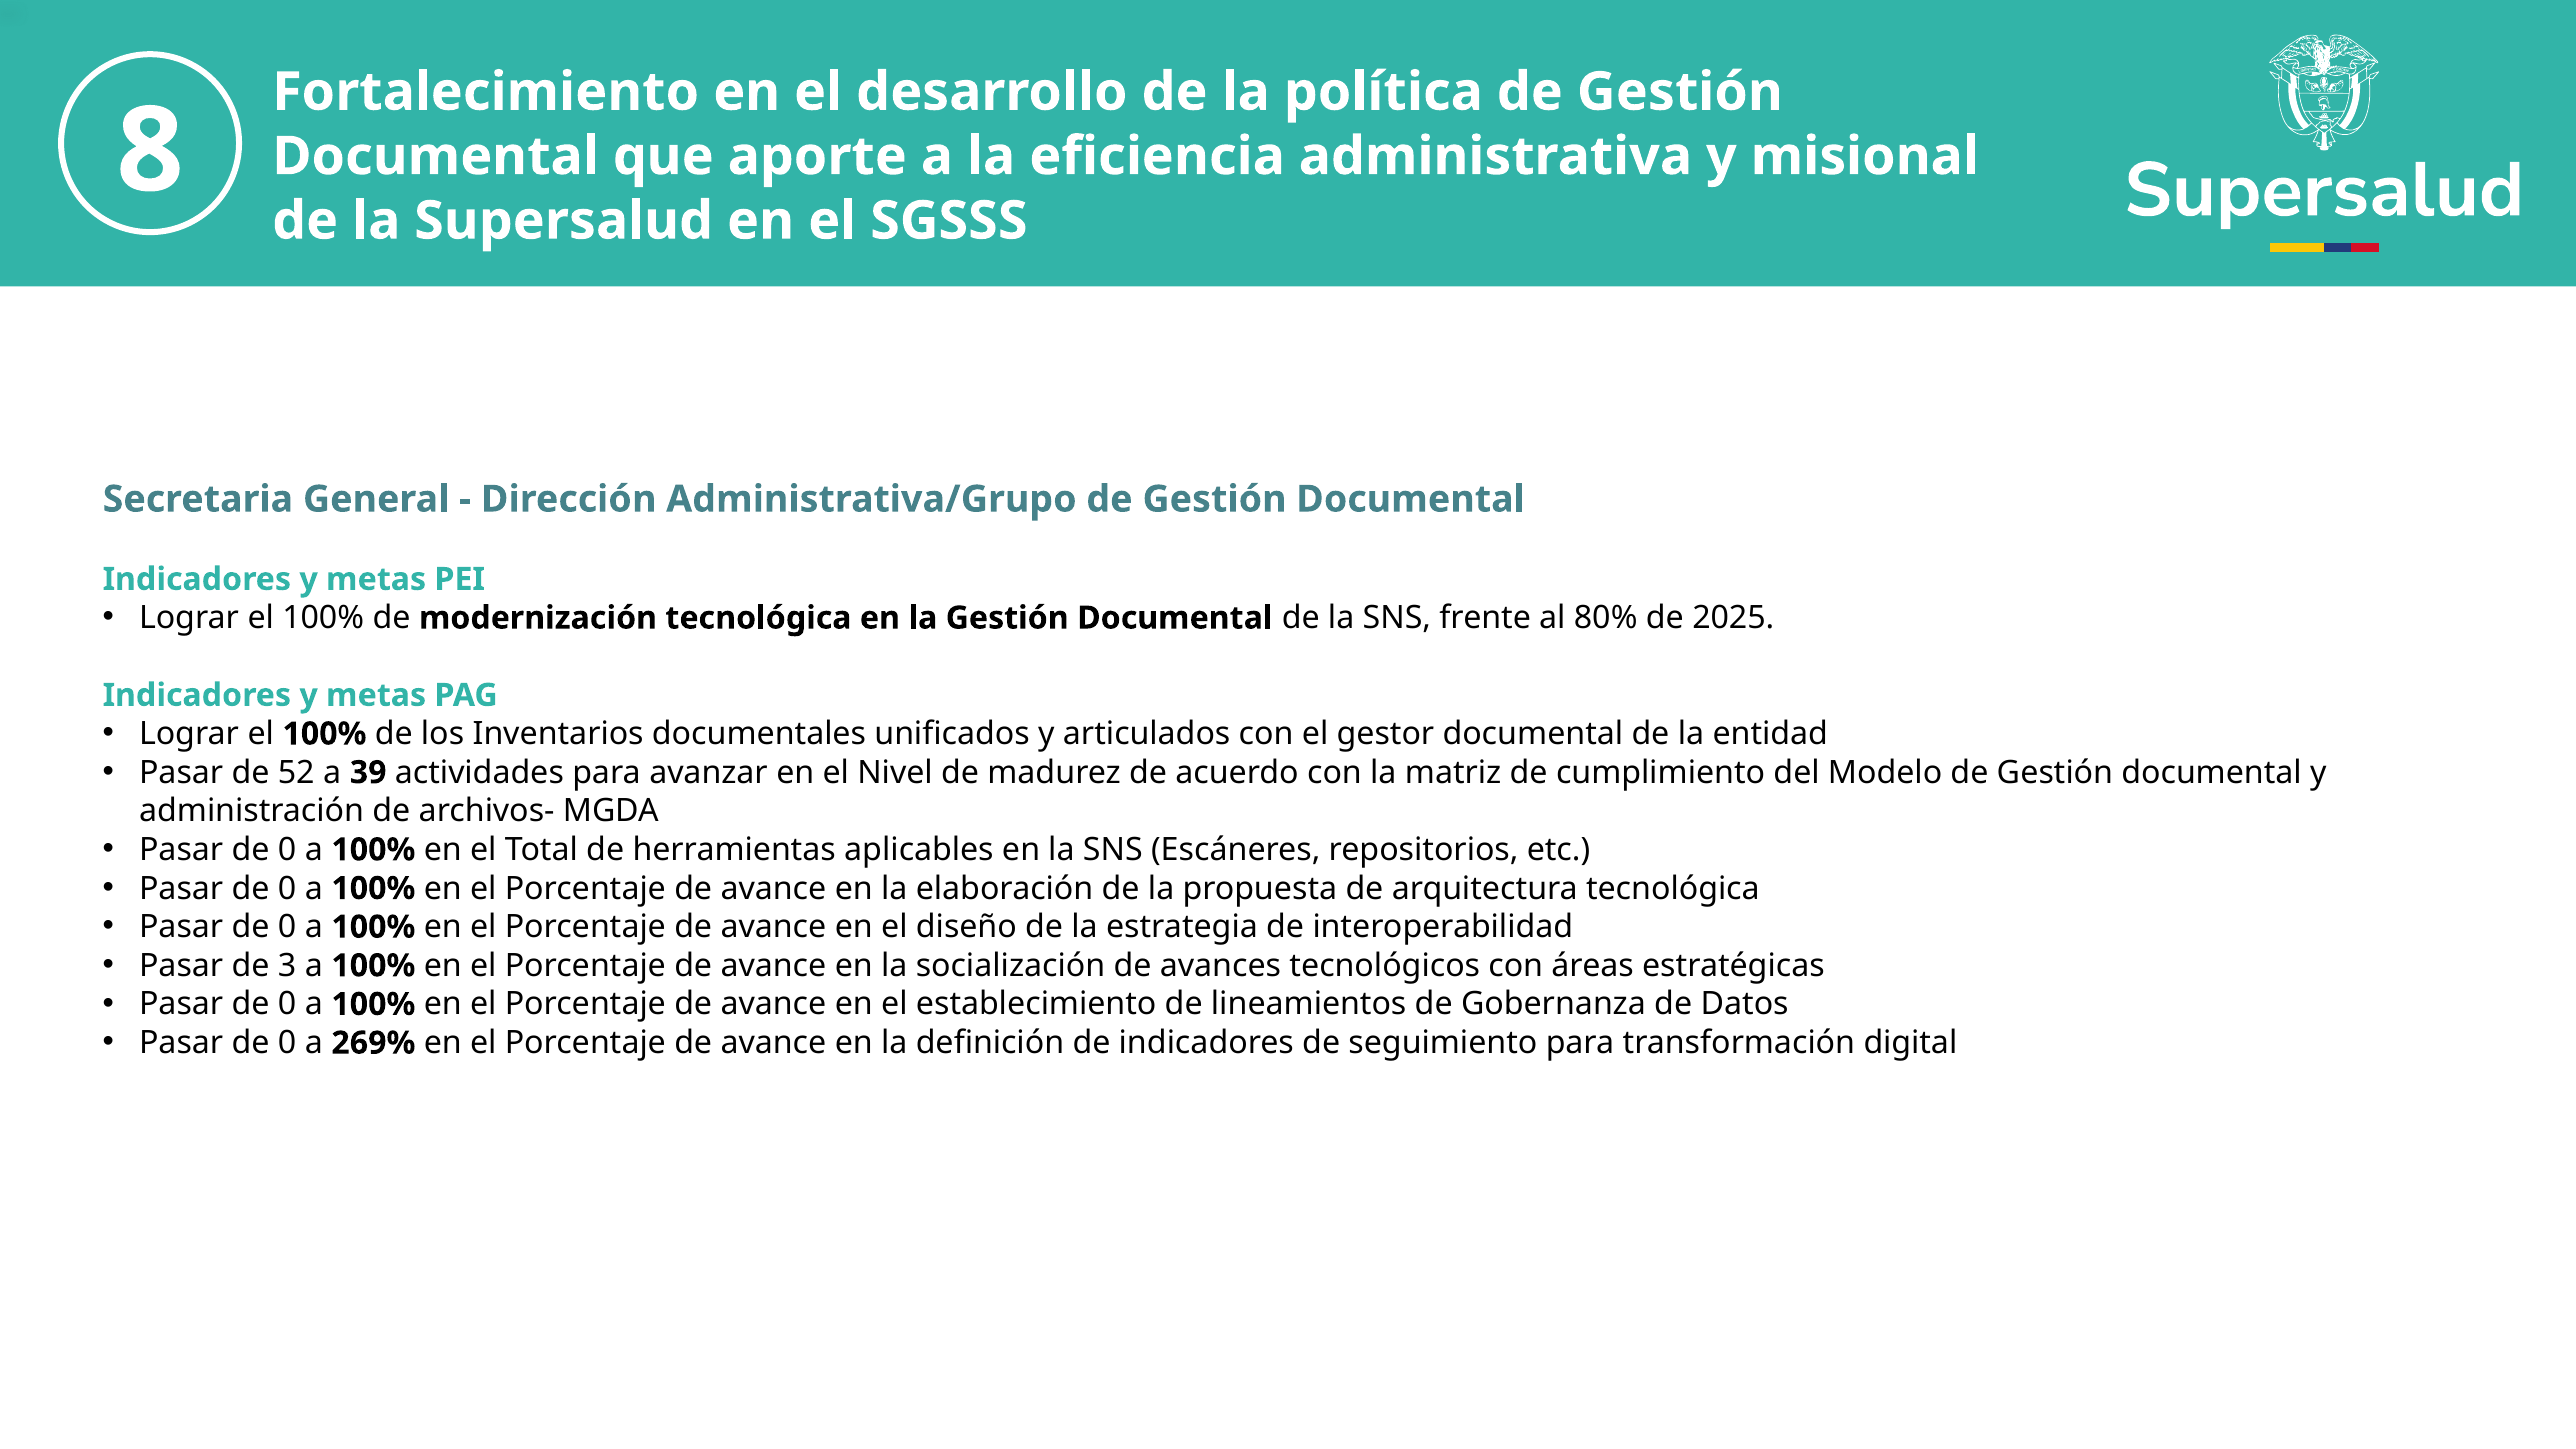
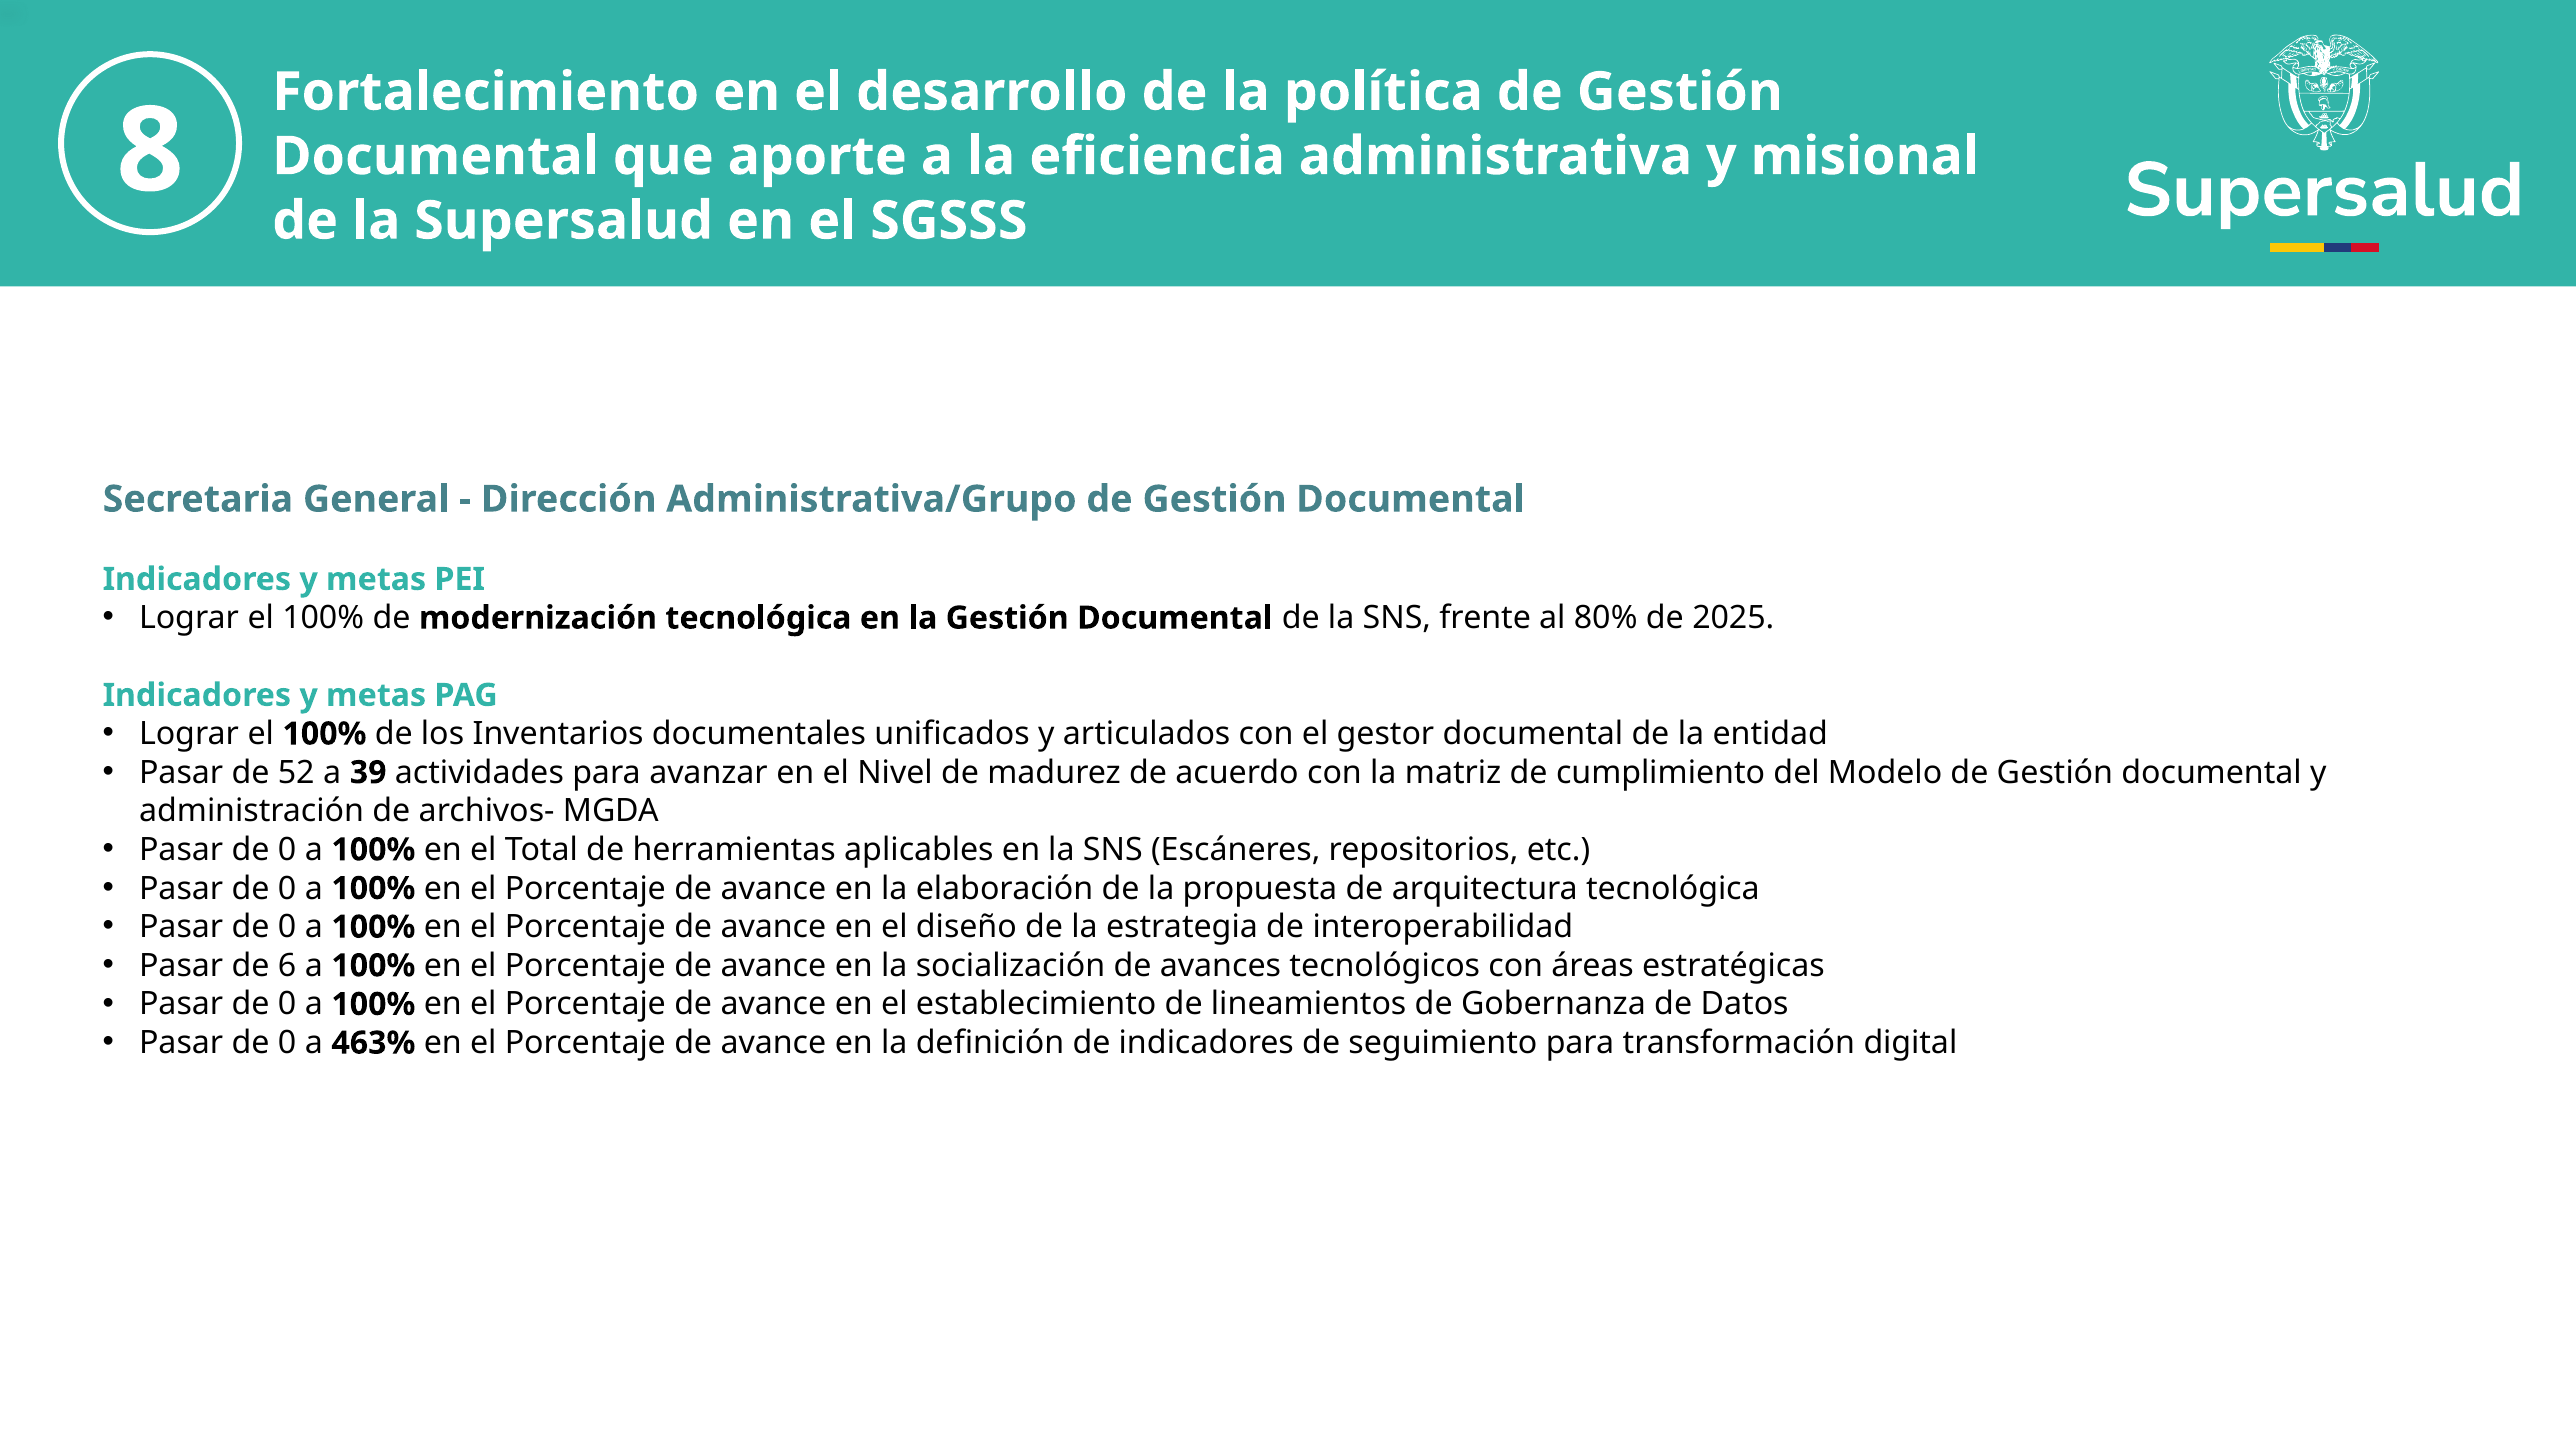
3: 3 -> 6 (287, 966)
269%: 269% -> 463% (373, 1043)
